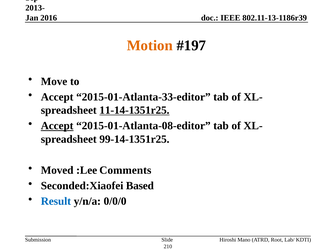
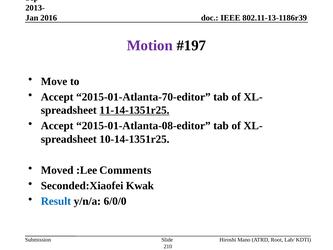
Motion colour: orange -> purple (150, 45)
2015-01-Atlanta-33-editor: 2015-01-Atlanta-33-editor -> 2015-01-Atlanta-70-editor (143, 97)
Accept underline: present -> none (57, 126)
99-14-1351r25: 99-14-1351r25 -> 10-14-1351r25 (134, 139)
Based: Based -> Kwak (140, 186)
0/0/0: 0/0/0 -> 6/0/0 (115, 201)
